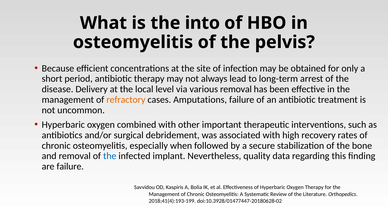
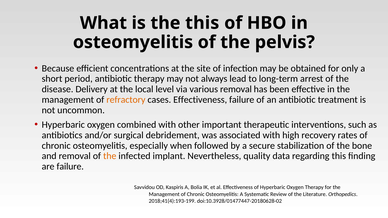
the into: into -> this (202, 23)
cases Amputations: Amputations -> Effectiveness (200, 100)
the colour: blue -> orange (110, 156)
